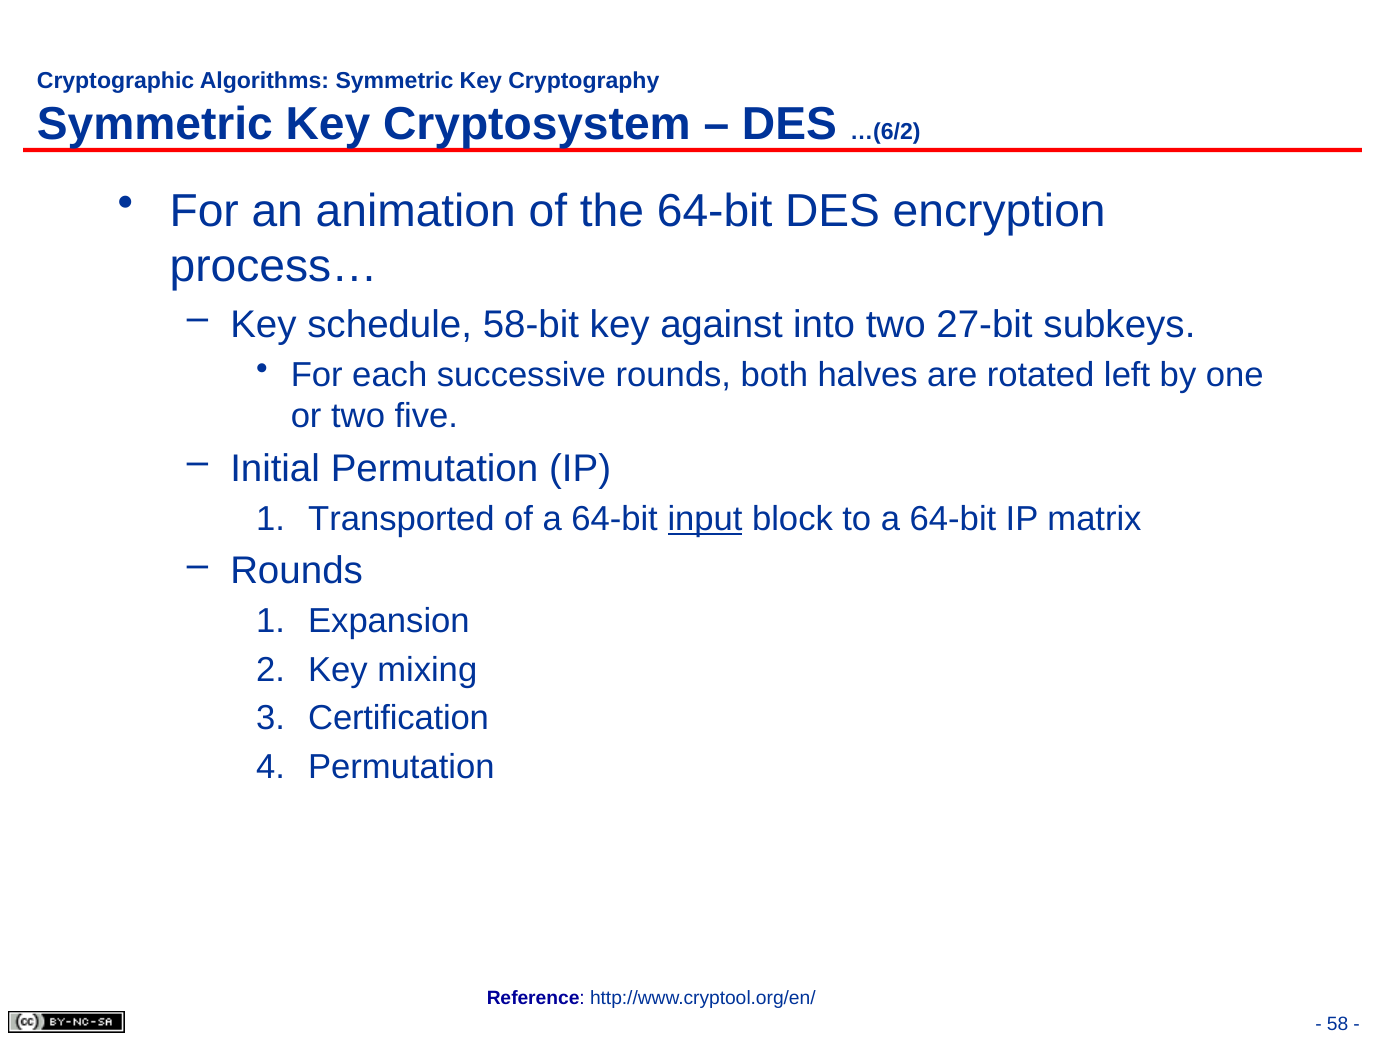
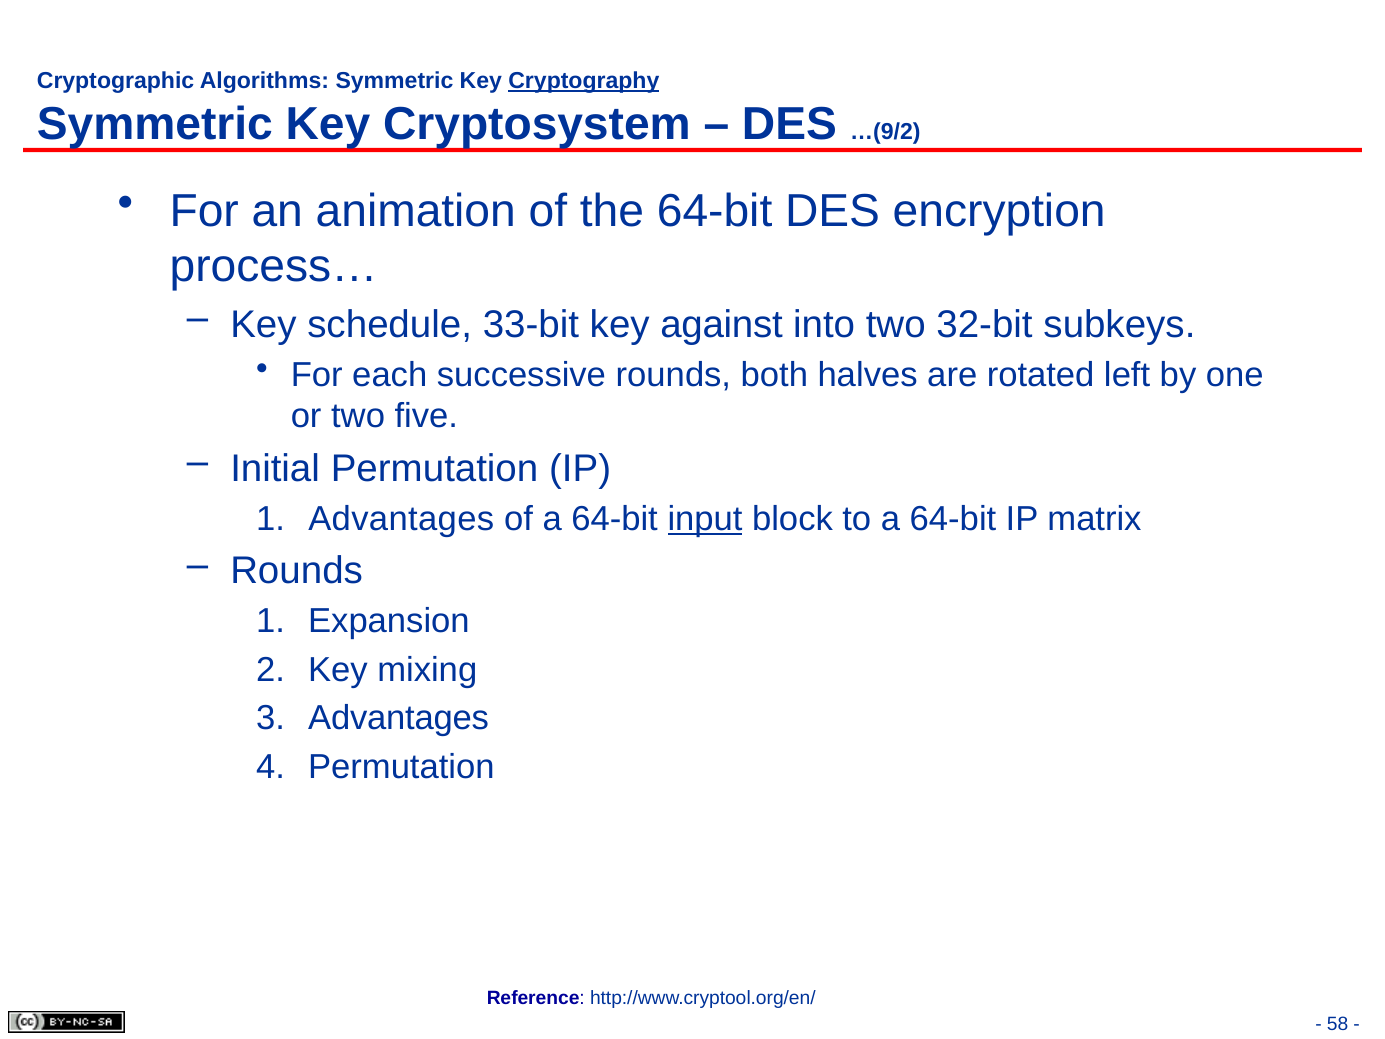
Cryptography underline: none -> present (584, 81)
…(6/2: …(6/2 -> …(9/2 (885, 132)
58-bit: 58-bit -> 33-bit (531, 324)
27-bit: 27-bit -> 32-bit (985, 324)
Transported: Transported -> Advantages (401, 519)
Certification: Certification -> Advantages (399, 718)
